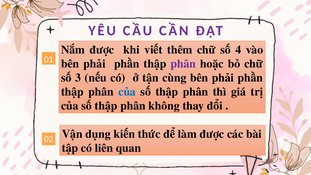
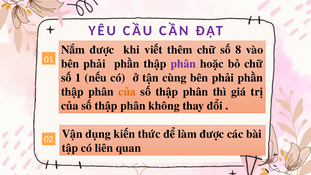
4: 4 -> 8 (238, 50)
3: 3 -> 1 (78, 78)
của colour: blue -> orange (127, 92)
